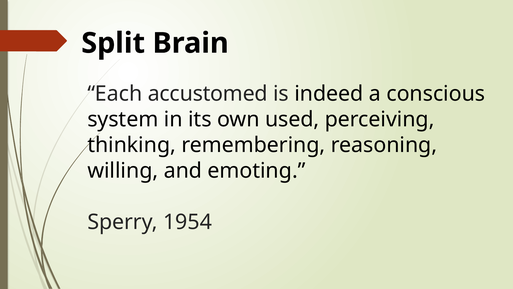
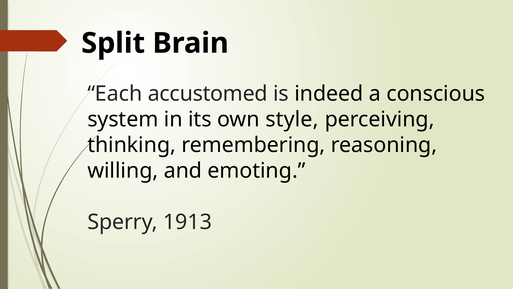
used: used -> style (292, 119)
1954: 1954 -> 1913 (188, 222)
